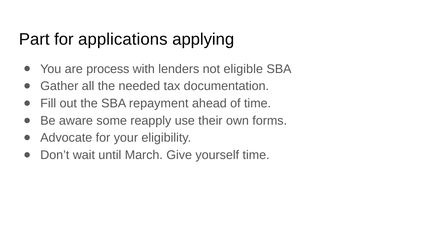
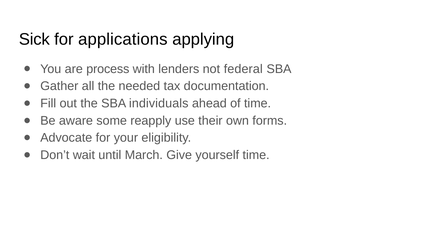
Part: Part -> Sick (34, 39)
eligible: eligible -> federal (243, 69)
repayment: repayment -> individuals (159, 103)
